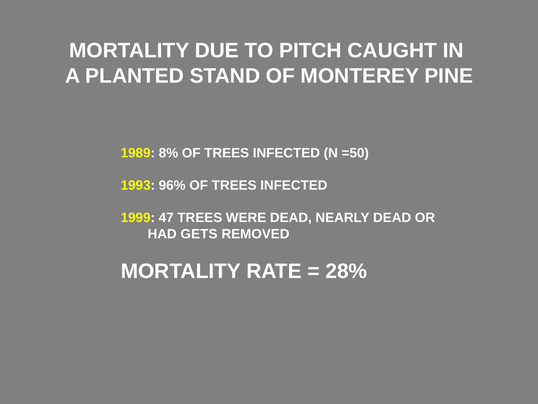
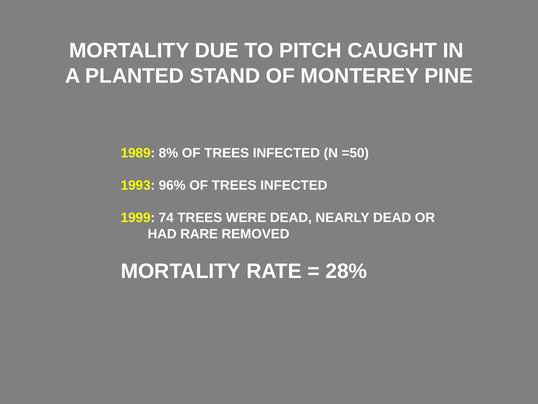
47: 47 -> 74 (166, 218)
GETS: GETS -> RARE (199, 234)
